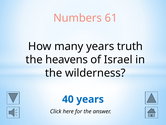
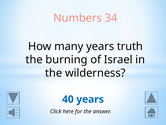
61: 61 -> 34 (111, 18)
heavens: heavens -> burning (66, 59)
